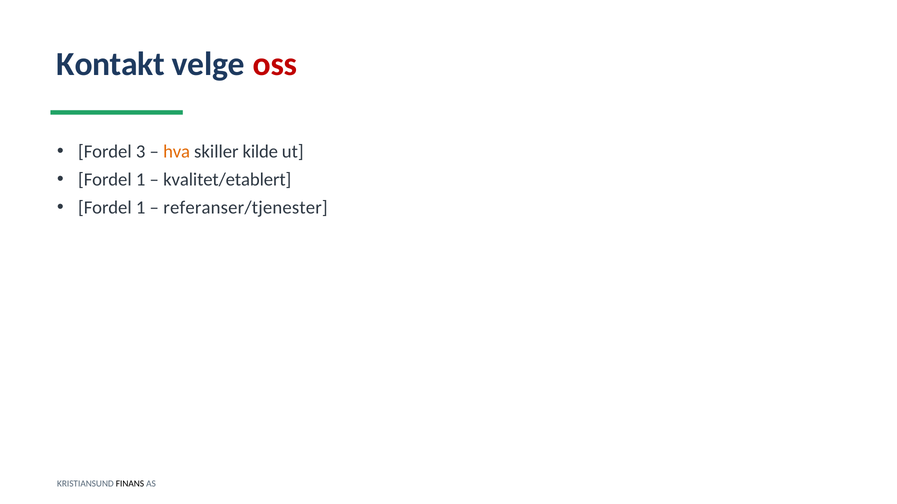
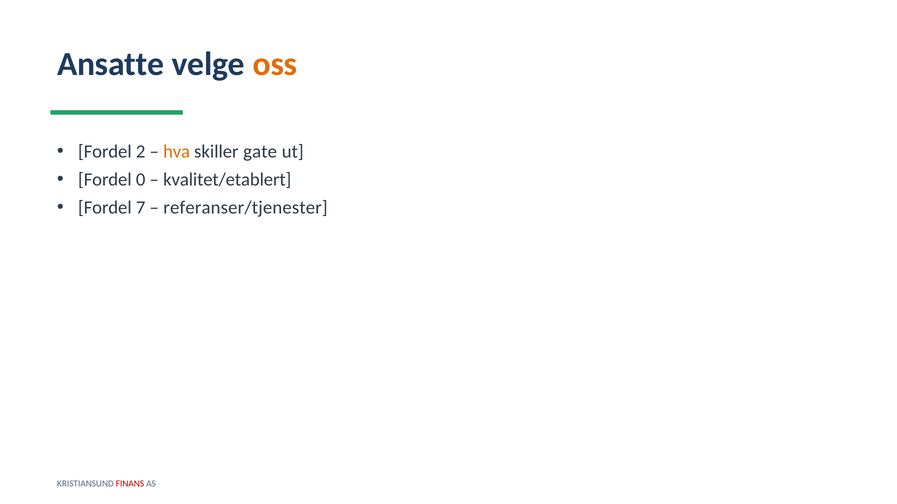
Kontakt: Kontakt -> Ansatte (111, 64)
oss colour: red -> orange (275, 64)
3: 3 -> 2 (141, 152)
kilde: kilde -> gate (260, 152)
1: 1 -> 0 (141, 180)
1: 1 -> 7 (141, 208)
FINANS colour: black -> red (130, 484)
